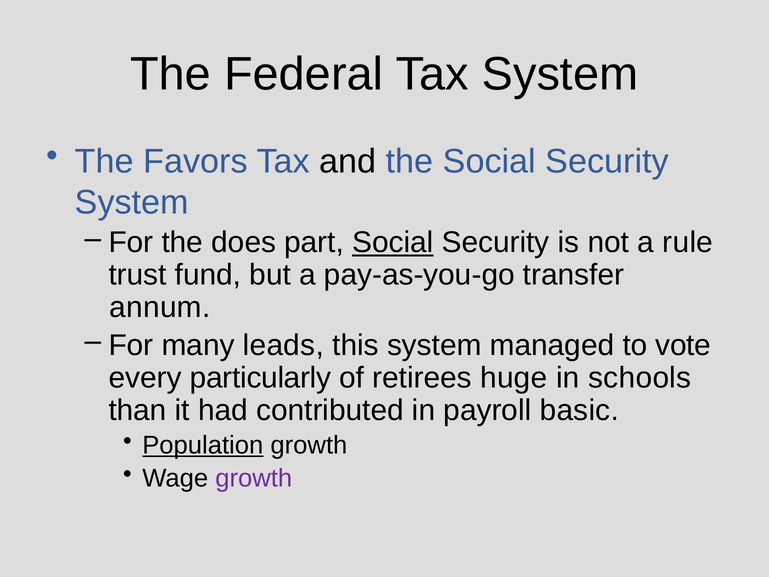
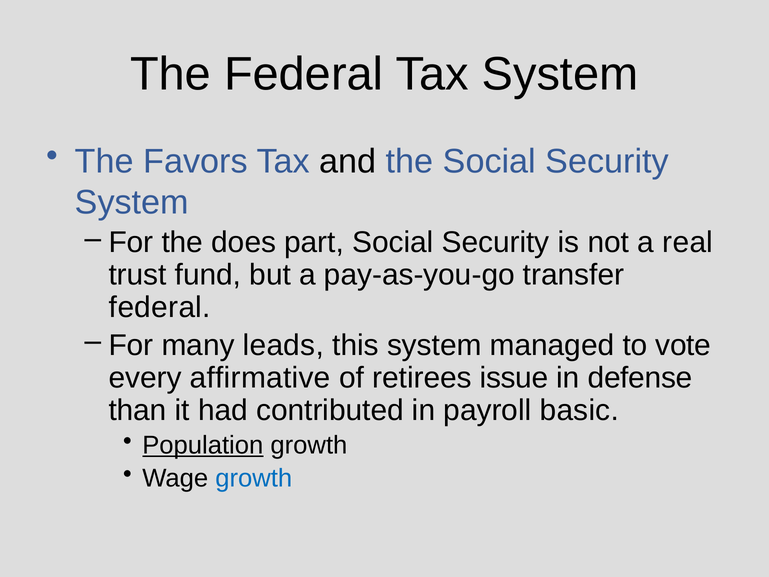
Social underline: present -> none (393, 242)
rule: rule -> real (688, 242)
annum: annum -> federal (160, 307)
particularly: particularly -> affirmative (260, 378)
huge: huge -> issue (514, 378)
schools: schools -> defense (640, 378)
growth colour: purple -> blue (254, 478)
